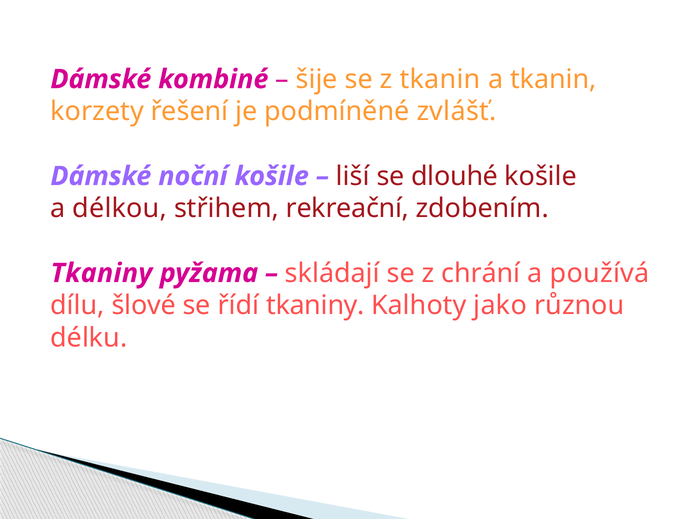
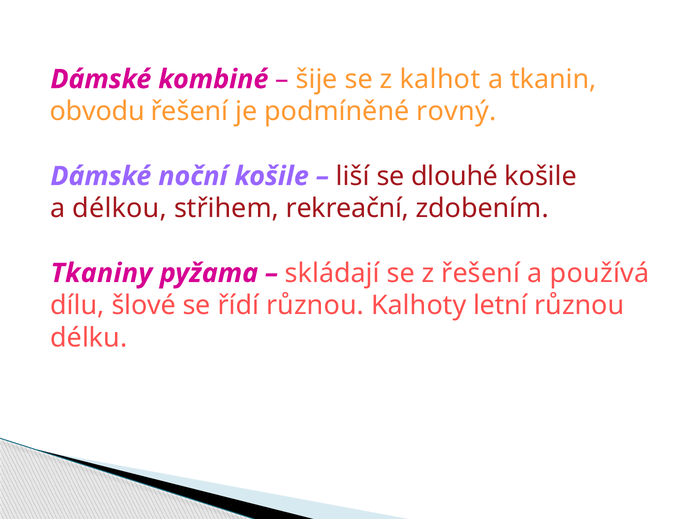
z tkanin: tkanin -> kalhot (440, 79)
korzety: korzety -> obvodu (97, 112)
zvlášť: zvlášť -> rovný (456, 112)
z chrání: chrání -> řešení (481, 274)
řídí tkaniny: tkaniny -> různou (315, 306)
jako: jako -> letní (500, 306)
